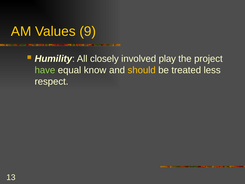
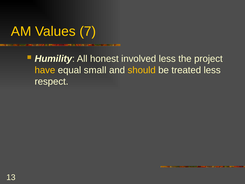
9: 9 -> 7 (88, 31)
closely: closely -> honest (104, 59)
involved play: play -> less (167, 59)
have colour: light green -> yellow (45, 70)
know: know -> small (95, 70)
